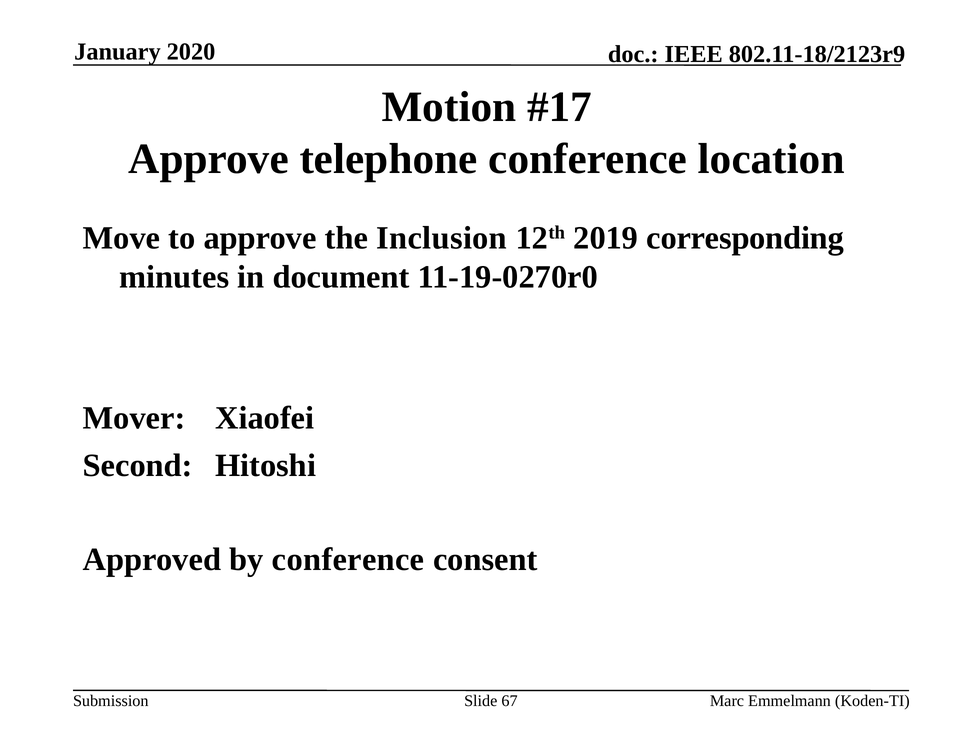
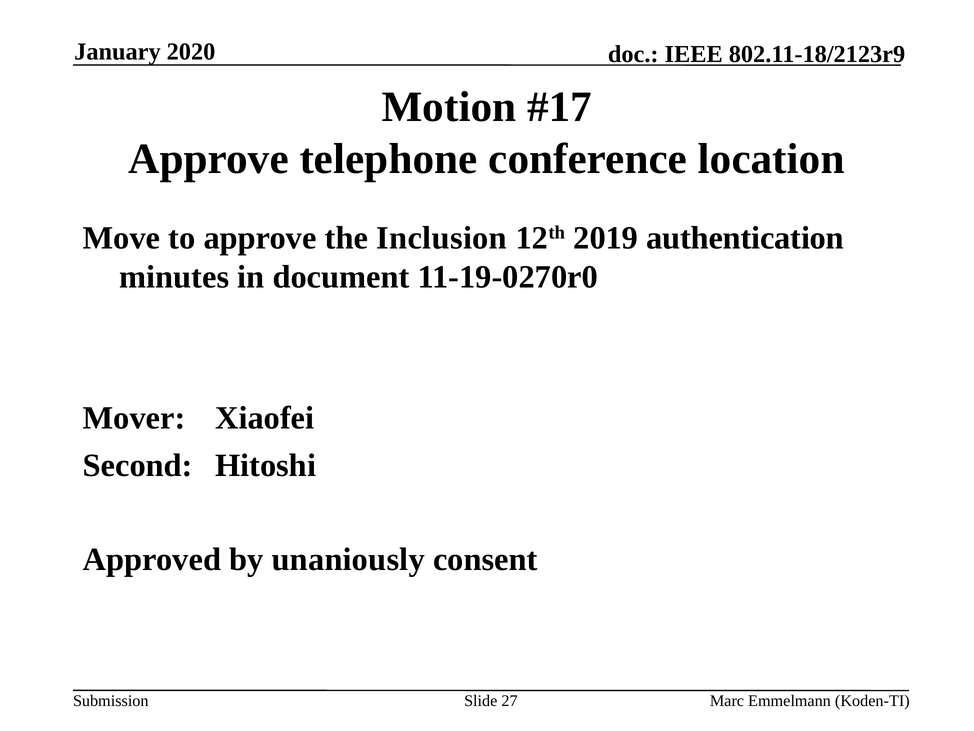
corresponding: corresponding -> authentication (745, 238)
by conference: conference -> unaniously (348, 559)
67: 67 -> 27 (510, 701)
